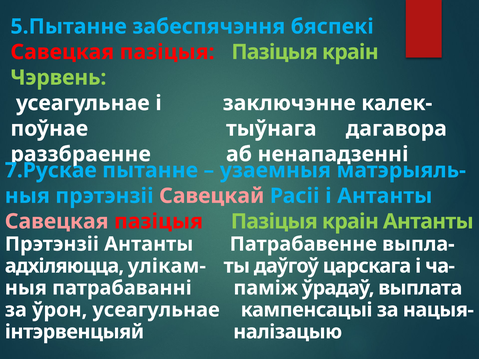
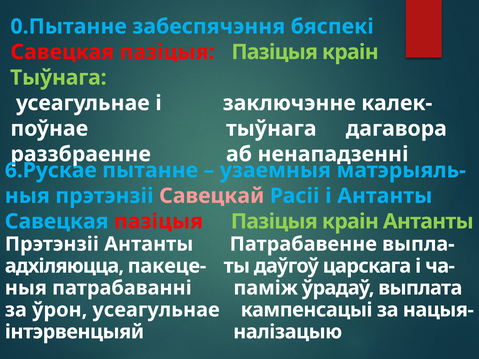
5.Пытанне: 5.Пытанне -> 0.Пытанне (69, 27)
Чэрвень: Чэрвень -> Тыўнага (58, 78)
7.Рускае: 7.Рускае -> 6.Рускае (51, 170)
Савецкая colour: pink -> light blue (57, 222)
улікам-: улікам- -> пакеце- (167, 266)
